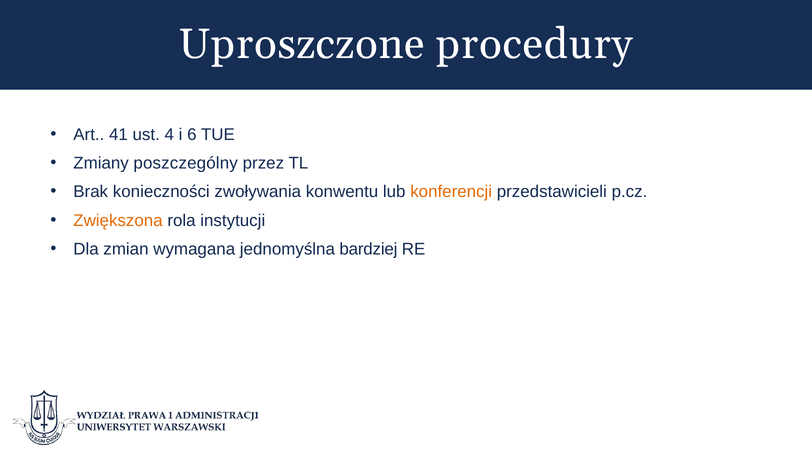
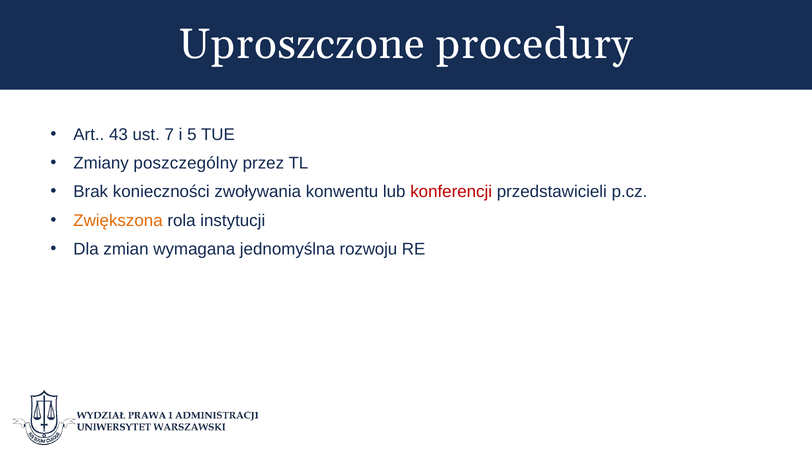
41: 41 -> 43 (118, 134)
4: 4 -> 7 (169, 134)
6: 6 -> 5 (192, 134)
konferencji colour: orange -> red (451, 192)
bardziej: bardziej -> rozwoju (368, 249)
